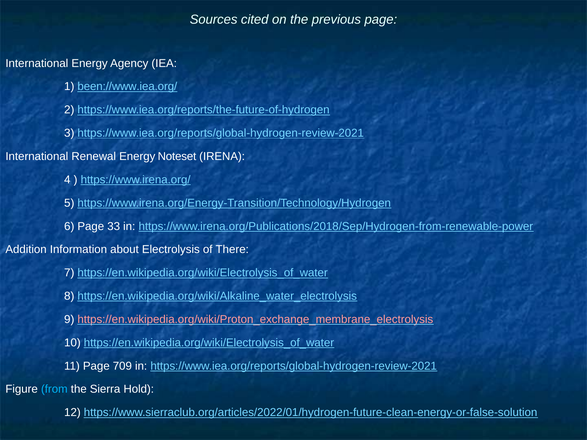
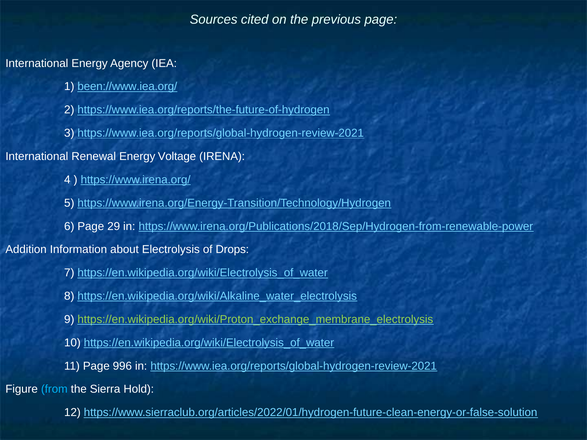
Noteset: Noteset -> Voltage (177, 156)
33: 33 -> 29 (114, 226)
There: There -> Drops (232, 250)
https://en.wikipedia.org/wiki/Proton_exchange_membrane_electrolysis colour: pink -> light green (255, 320)
709: 709 -> 996 (122, 366)
